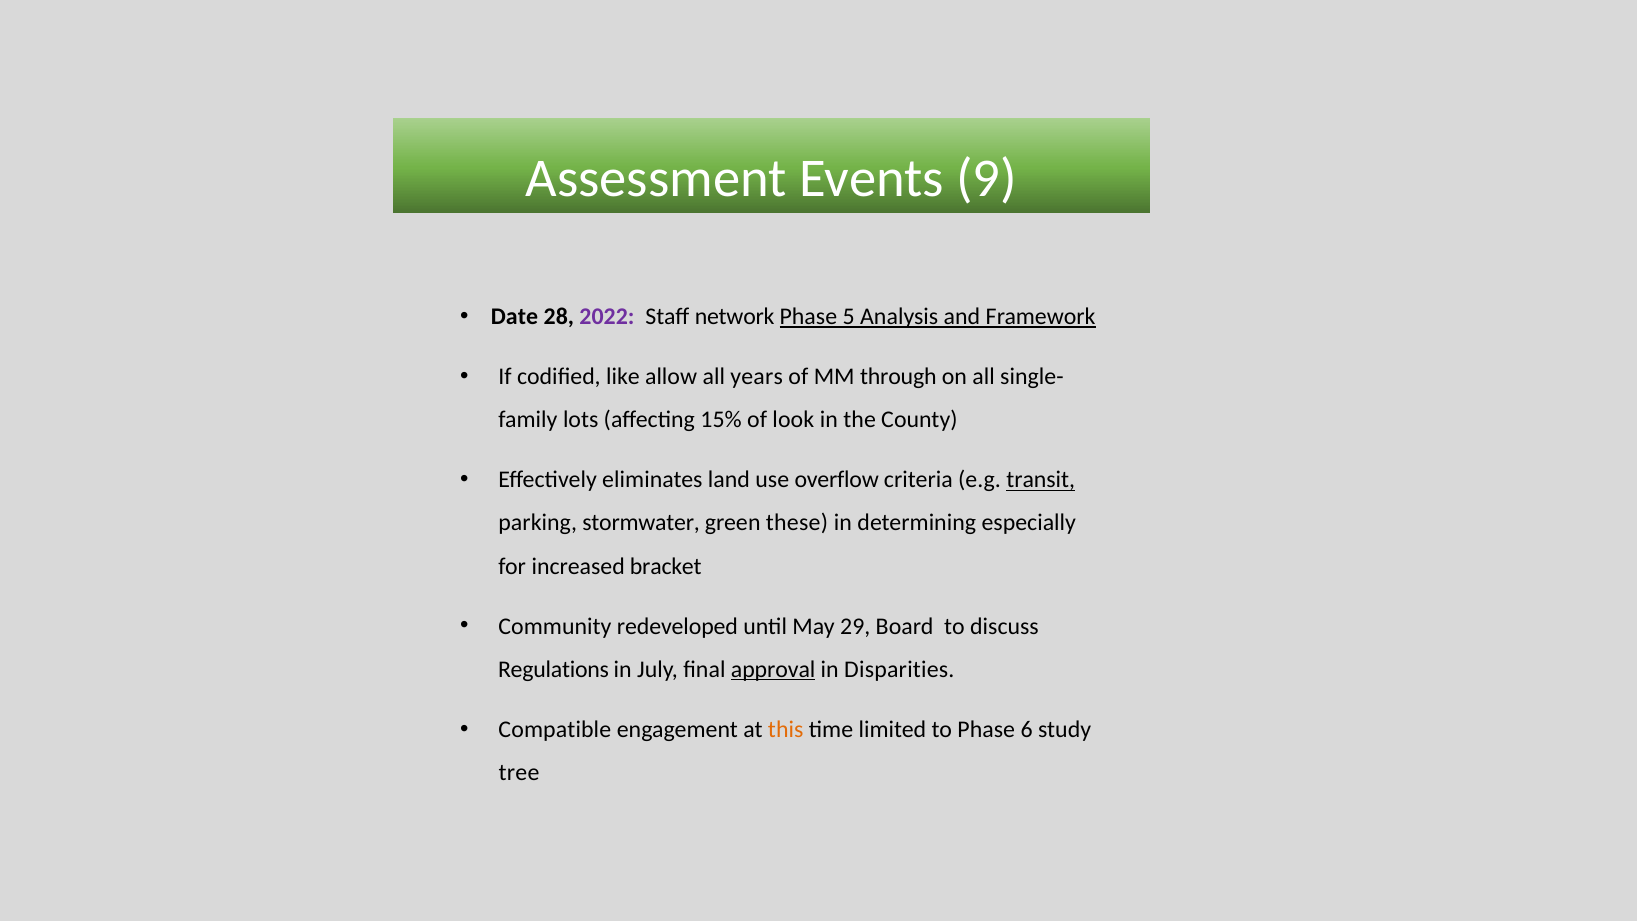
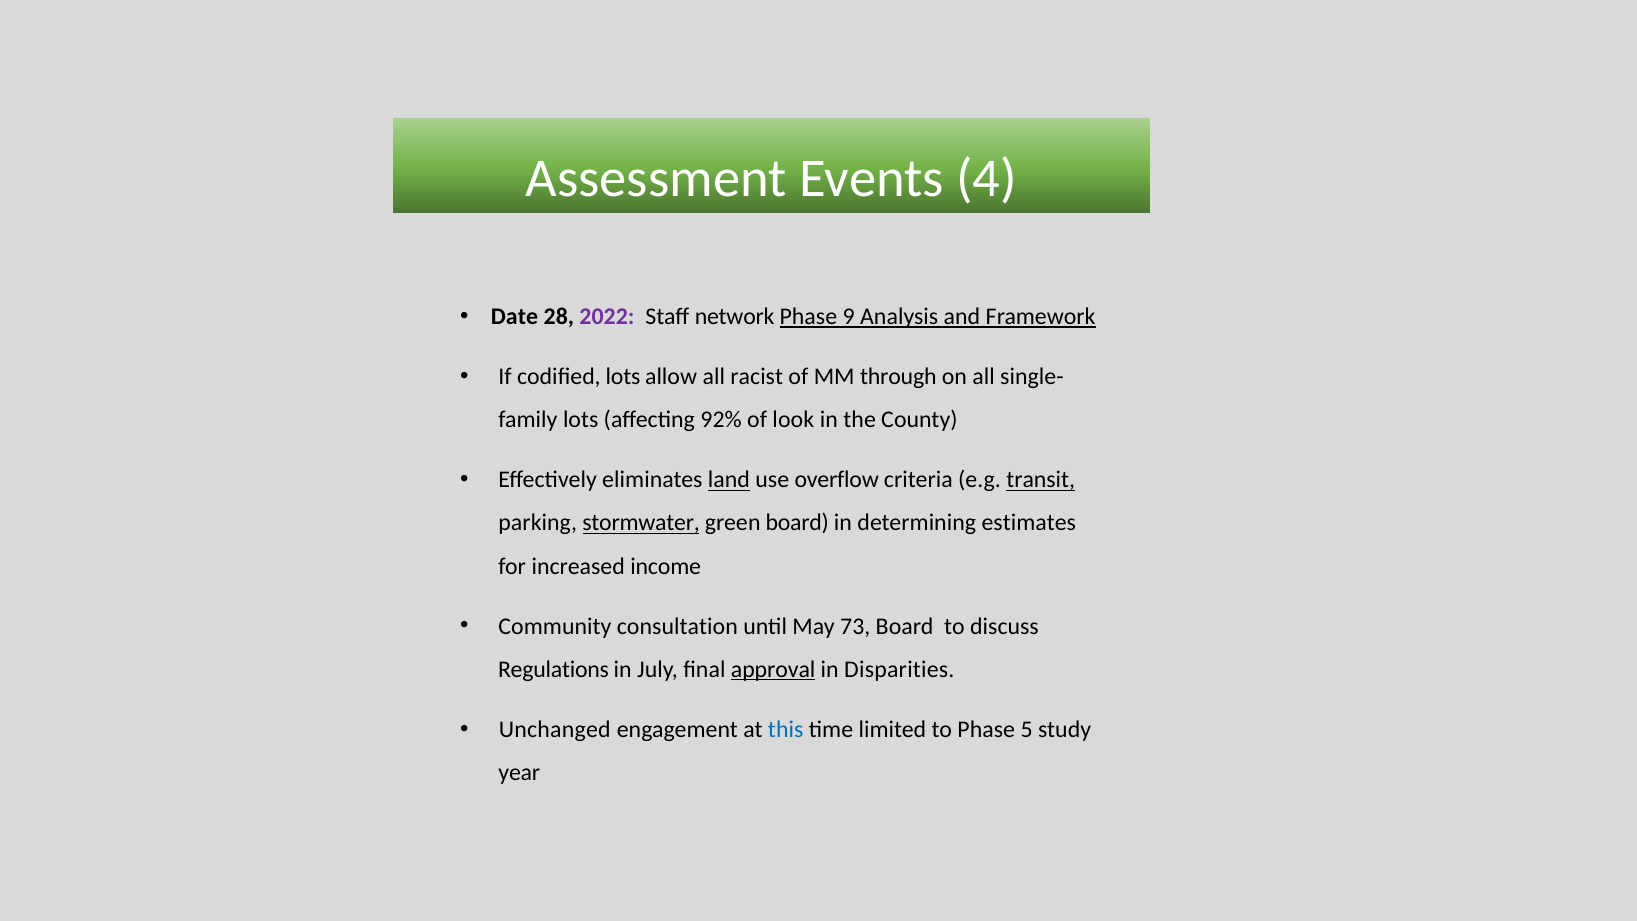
9: 9 -> 4 (987, 178)
5: 5 -> 9 (849, 317)
codified like: like -> lots (623, 377)
years: years -> racist (757, 377)
15%: 15% -> 92% (721, 420)
land underline: none -> present (729, 480)
stormwater underline: none -> present (641, 523)
green these: these -> board (797, 523)
especially: especially -> estimates (1029, 523)
bracket: bracket -> income (666, 566)
redeveloped: redeveloped -> consultation (677, 626)
29: 29 -> 73 (855, 626)
Compatible: Compatible -> Unchanged (555, 729)
this colour: orange -> blue (786, 729)
6: 6 -> 5 (1027, 729)
tree: tree -> year (519, 772)
